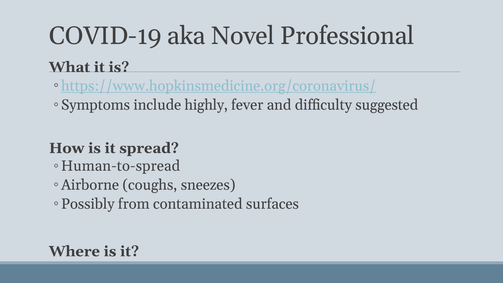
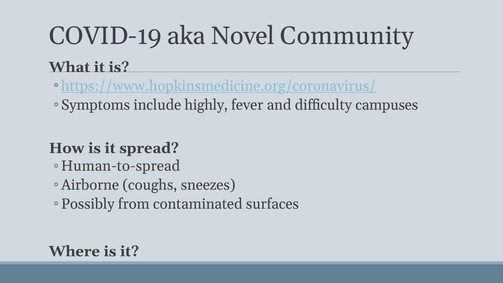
Professional: Professional -> Community (347, 36)
suggested: suggested -> campuses (387, 105)
